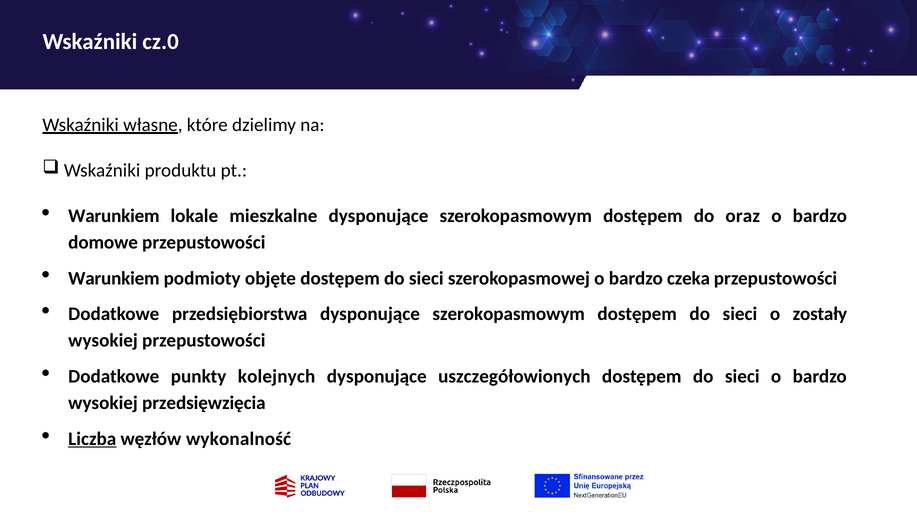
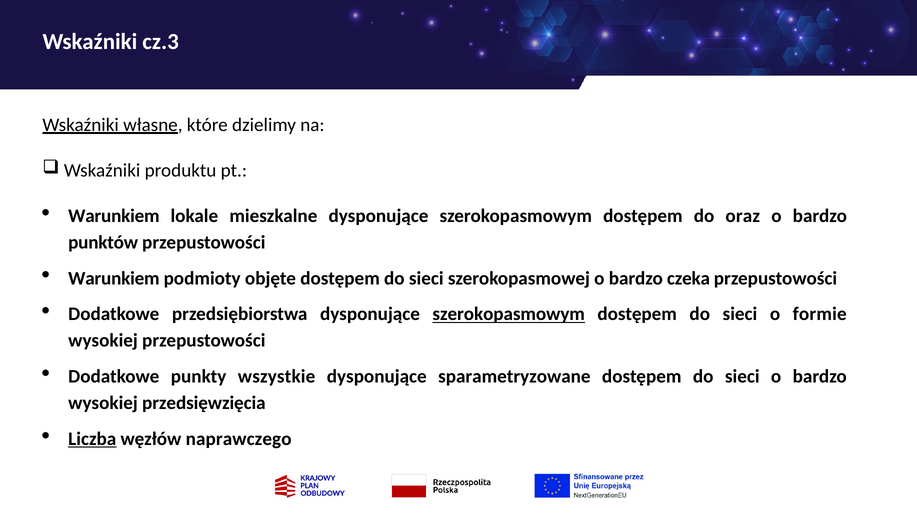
cz.0: cz.0 -> cz.3 (161, 42)
domowe: domowe -> punktów (103, 242)
szerokopasmowym underline: none -> present (509, 314)
zostały: zostały -> formie (820, 314)
kolejnych: kolejnych -> wszystkie (277, 376)
uszczegółowionych: uszczegółowionych -> sparametryzowane (514, 376)
wykonalność: wykonalność -> naprawczego (239, 439)
